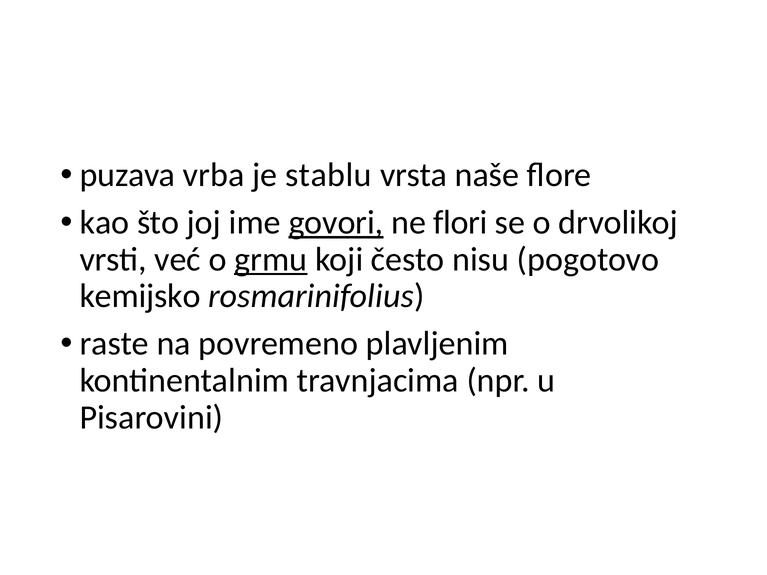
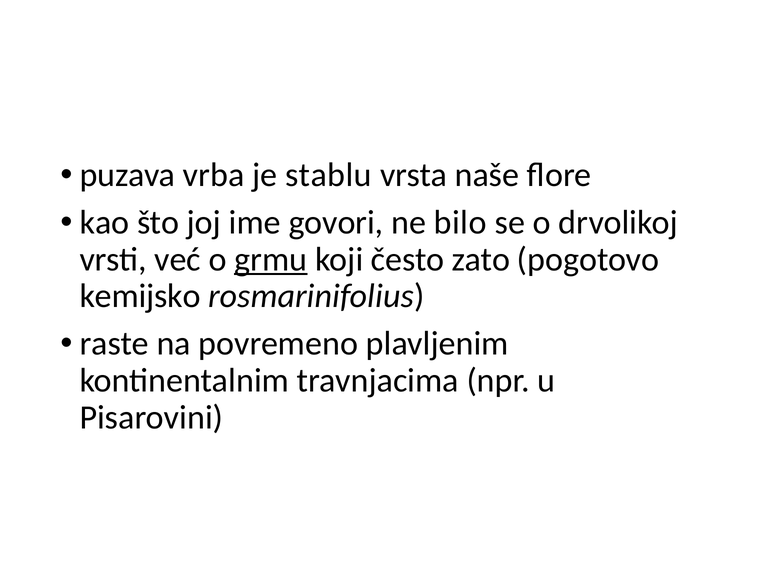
govori underline: present -> none (336, 223)
flori: flori -> bilo (460, 223)
nisu: nisu -> zato (481, 260)
